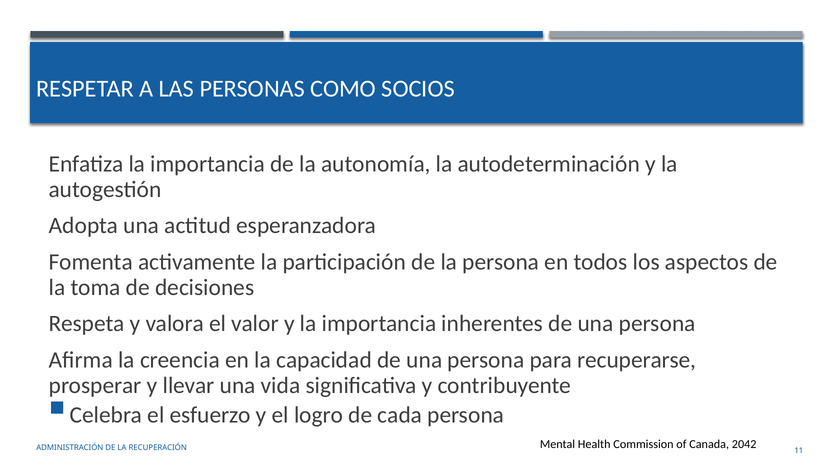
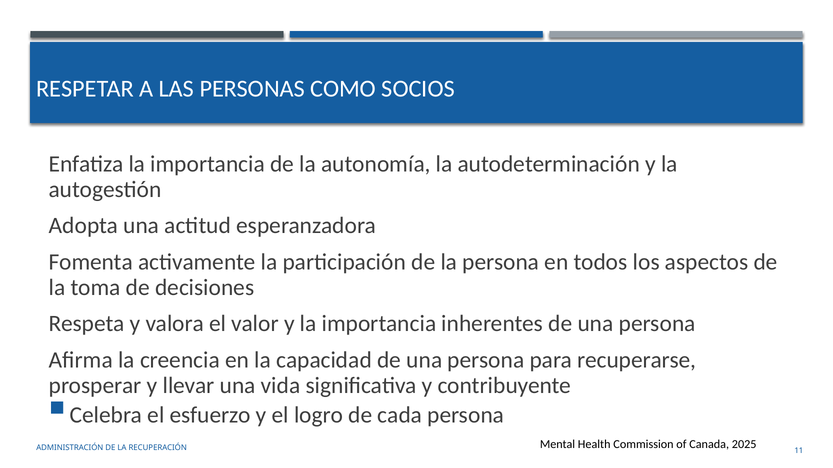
2042: 2042 -> 2025 (744, 445)
